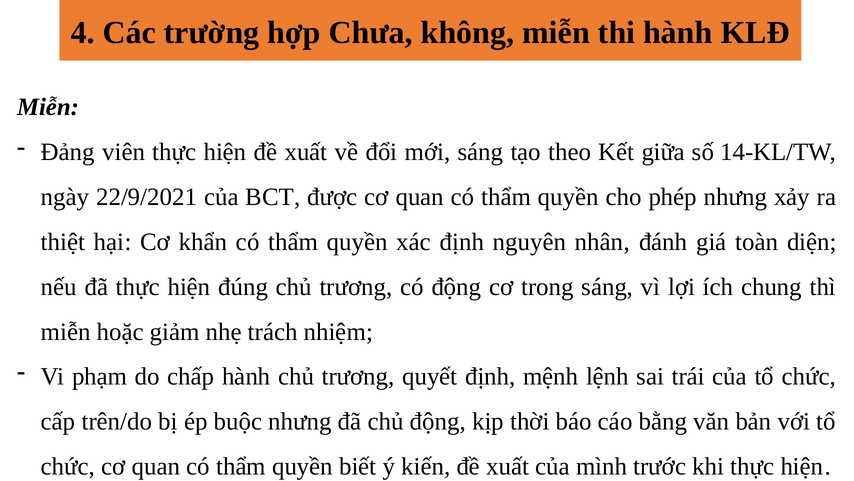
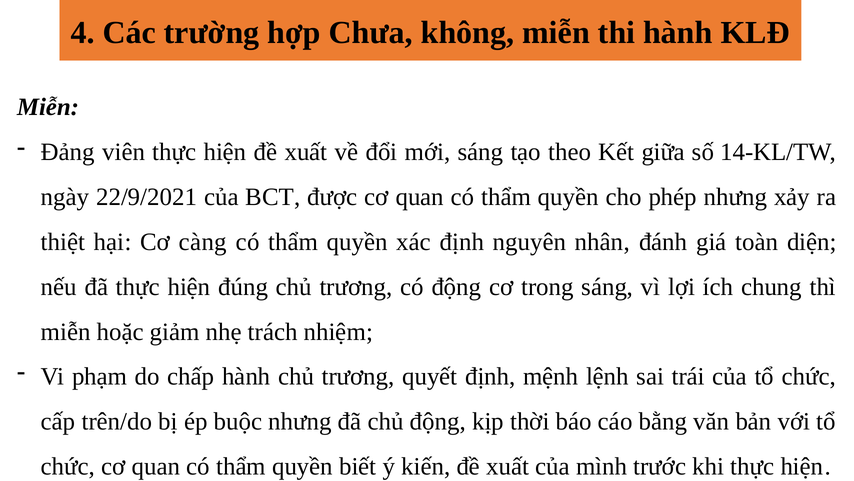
khẩn: khẩn -> càng (203, 242)
